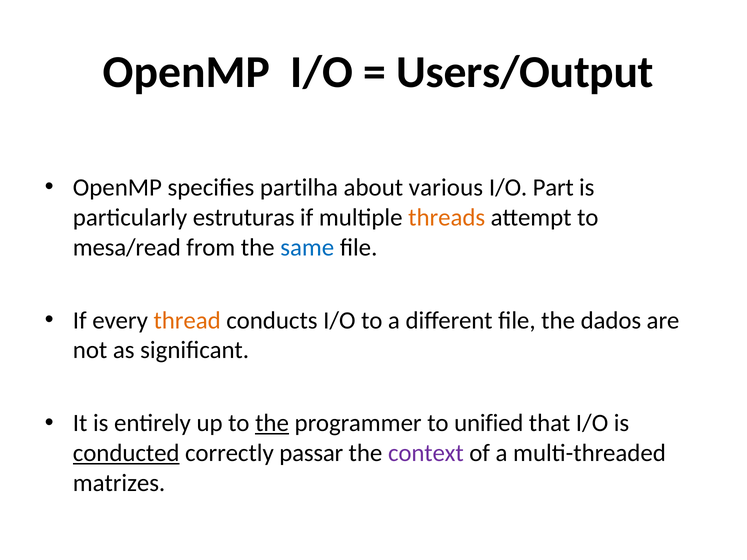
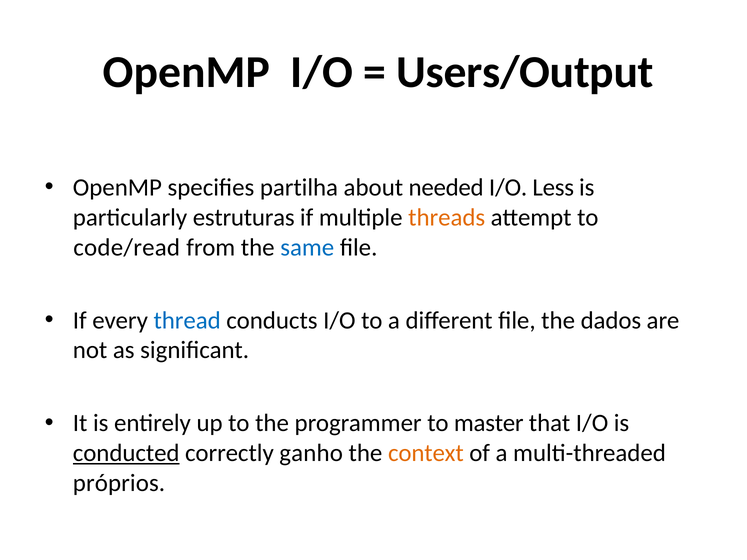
various: various -> needed (446, 188)
Part: Part -> Less (553, 188)
mesa/read: mesa/read -> code/read (127, 247)
thread colour: orange -> blue (187, 320)
the underline: present -> none (272, 423)
unified: unified -> master (489, 423)
passar: passar -> ganho (311, 453)
context colour: purple -> orange (426, 453)
matrizes: matrizes -> próprios (119, 483)
